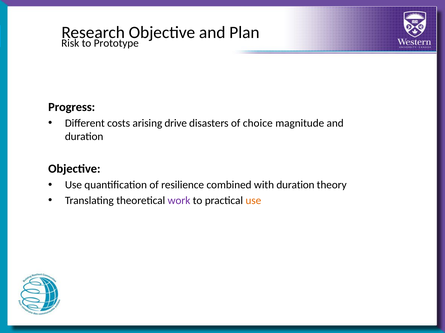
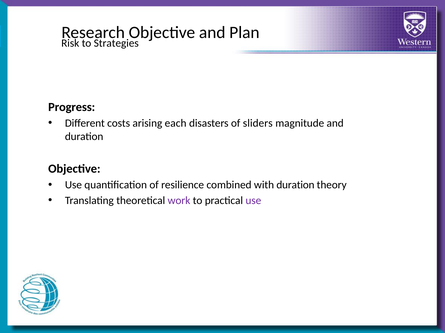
Prototype: Prototype -> Strategies (116, 43)
drive: drive -> each (176, 124)
choice: choice -> sliders (258, 124)
use colour: orange -> purple (253, 201)
